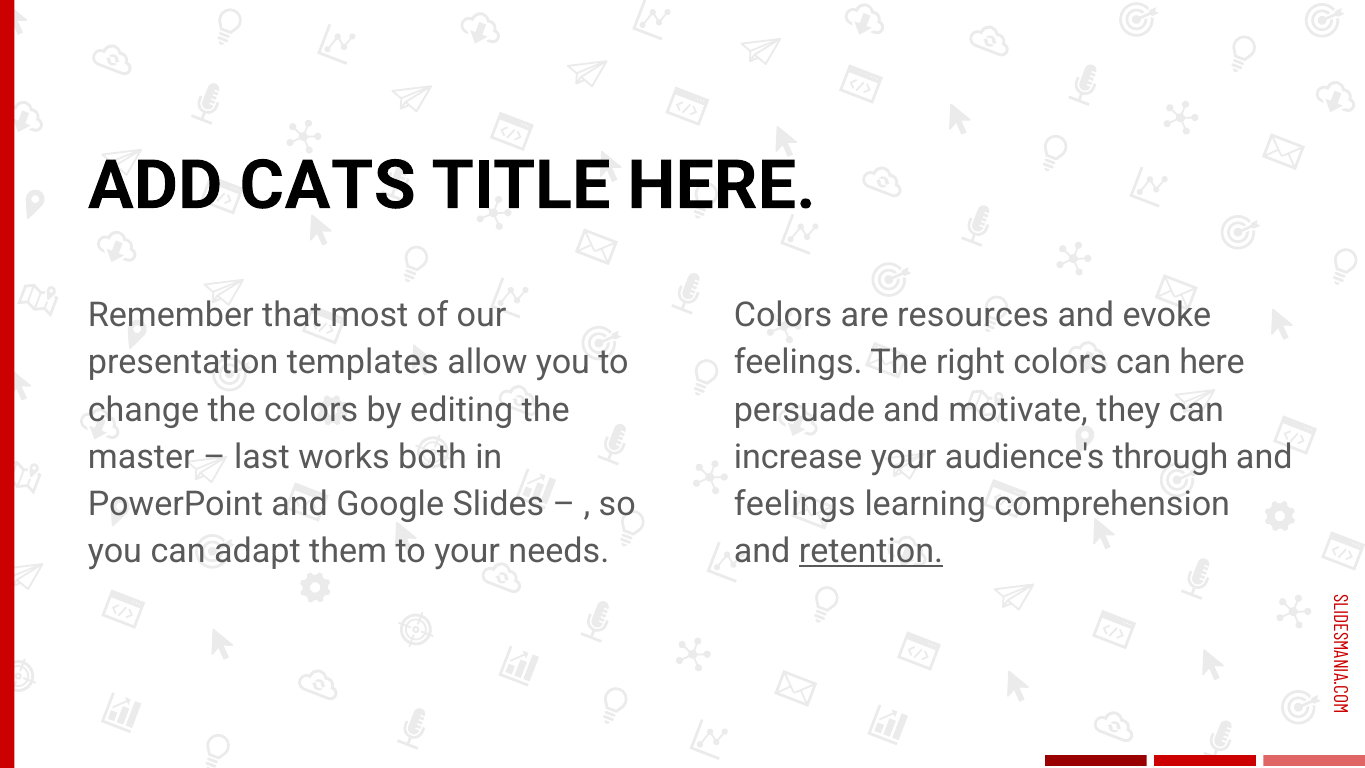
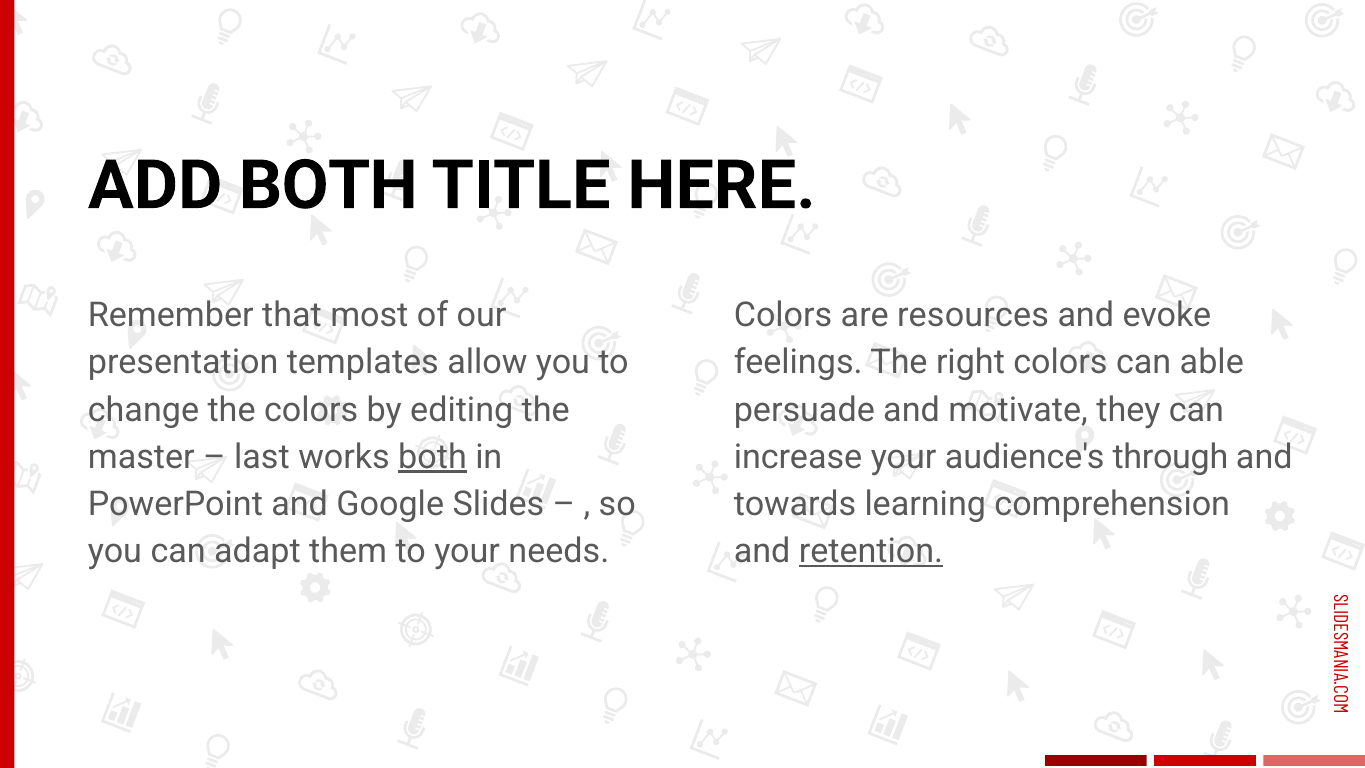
ADD CATS: CATS -> BOTH (328, 186)
can here: here -> able (1212, 363)
both underline: none -> present (433, 457)
feelings: feelings -> towards (795, 504)
